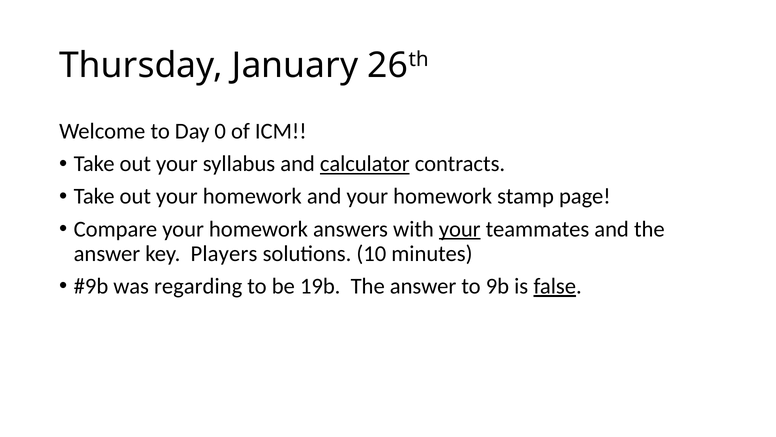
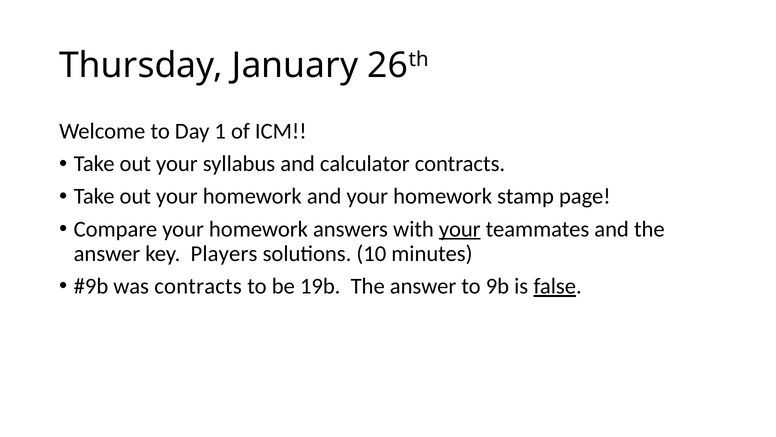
0: 0 -> 1 (220, 131)
calculator underline: present -> none (365, 164)
was regarding: regarding -> contracts (198, 286)
